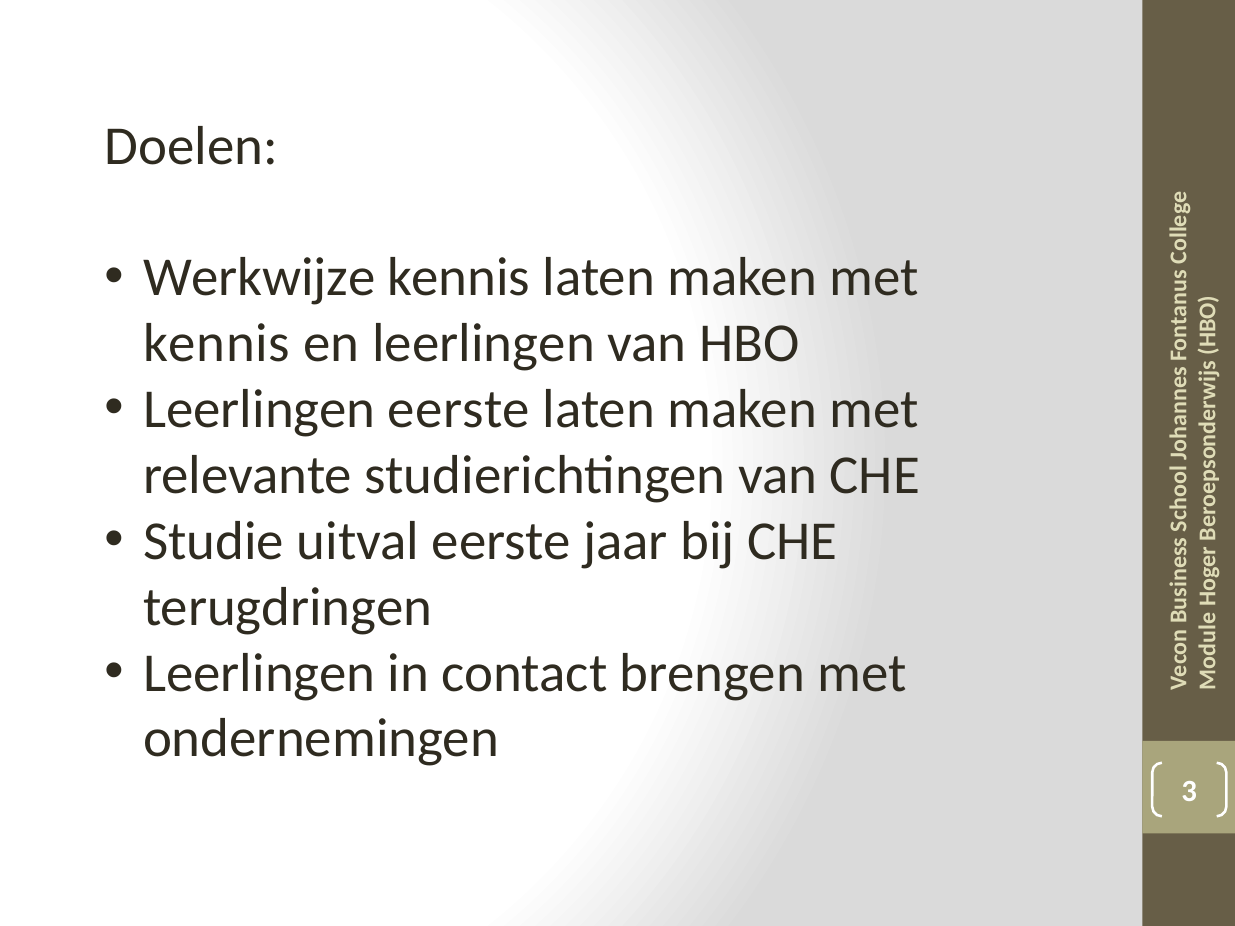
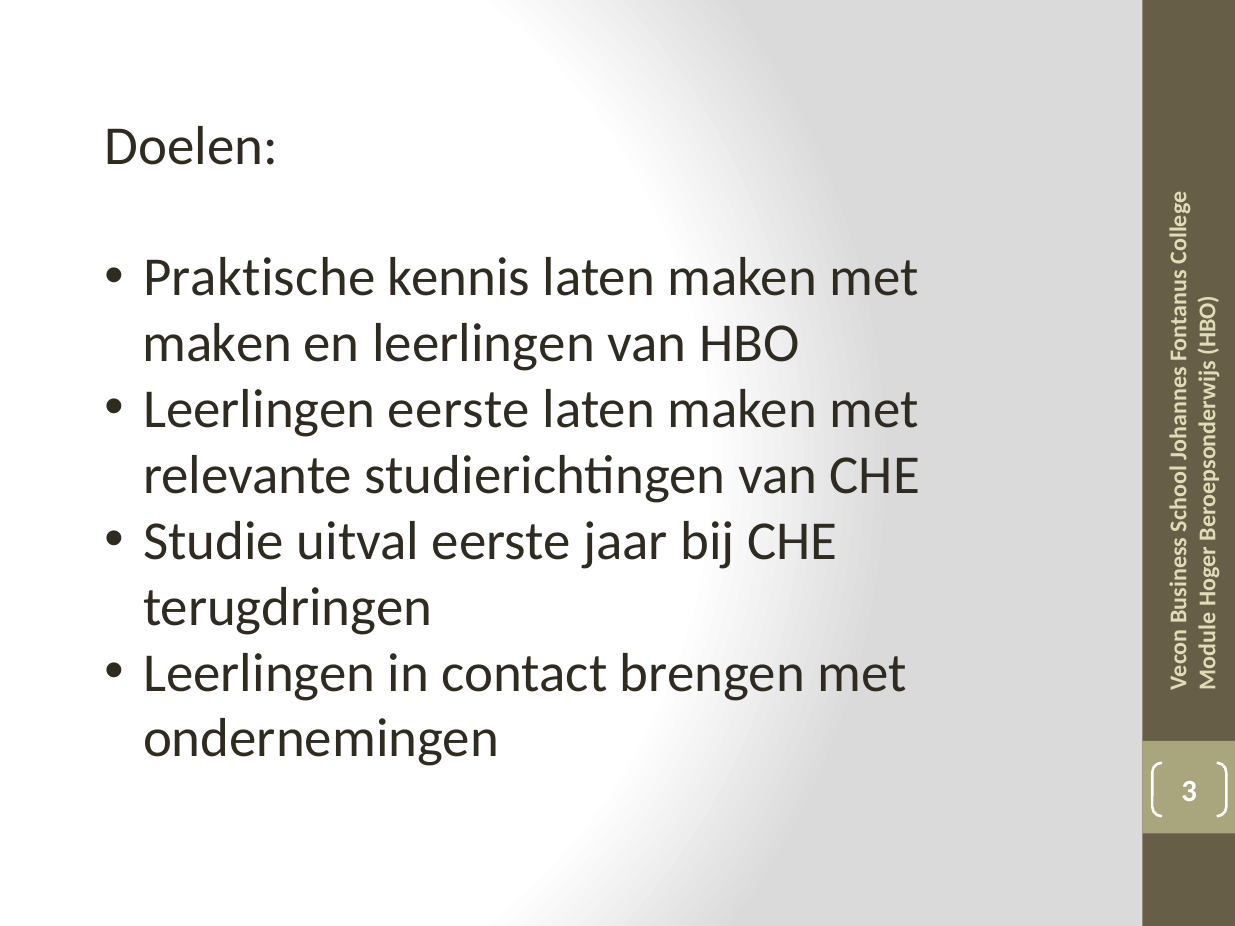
Werkwijze: Werkwijze -> Praktische (259, 278)
kennis: kennis -> maken (217, 344)
